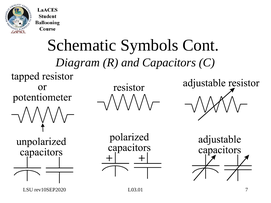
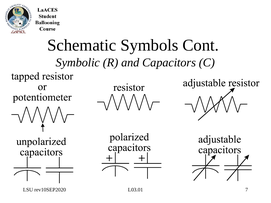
Diagram: Diagram -> Symbolic (78, 63)
